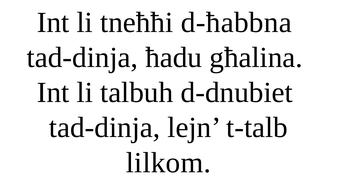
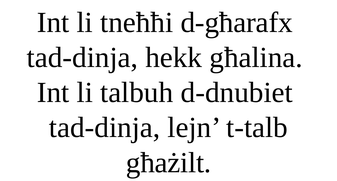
d-ħabbna: d-ħabbna -> d-għarafx (237, 23)
ħadu: ħadu -> hekk (174, 58)
lilkom: lilkom -> għażilt (169, 163)
